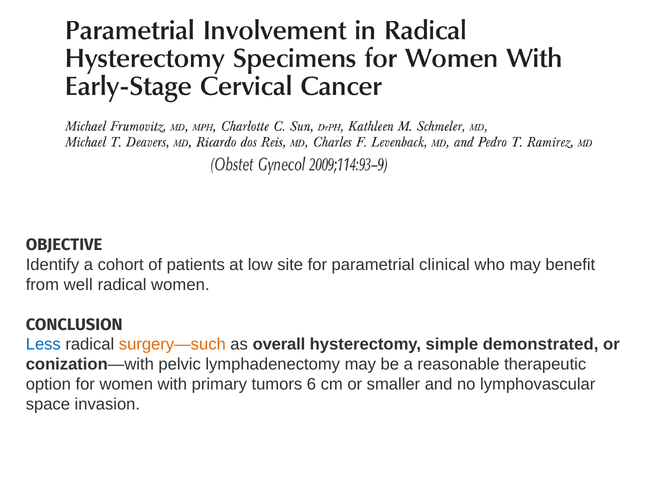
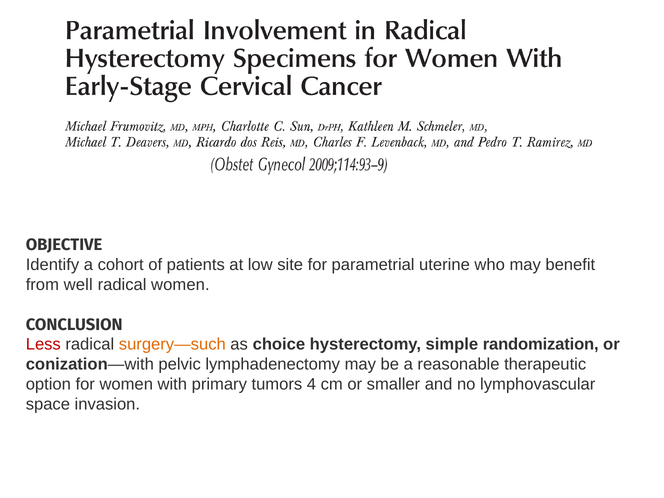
clinical: clinical -> uterine (445, 265)
Less colour: blue -> red (43, 345)
overall: overall -> choice (279, 345)
demonstrated: demonstrated -> randomization (541, 345)
6: 6 -> 4 (311, 384)
